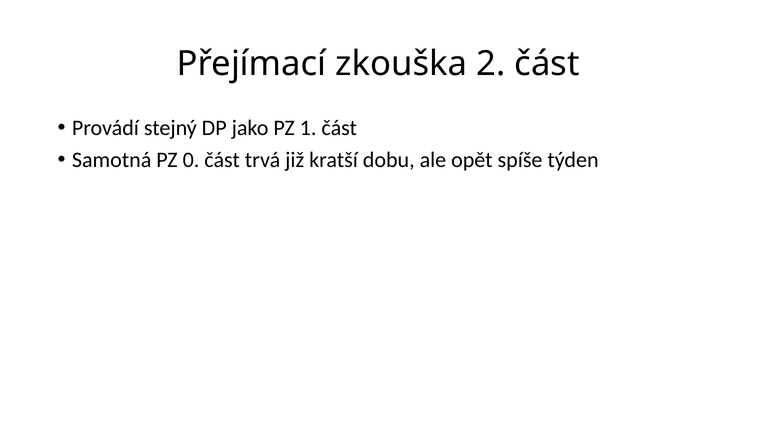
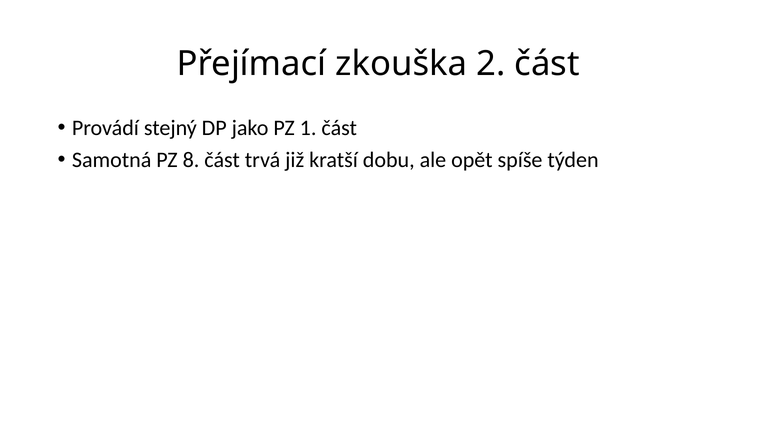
0: 0 -> 8 (191, 160)
